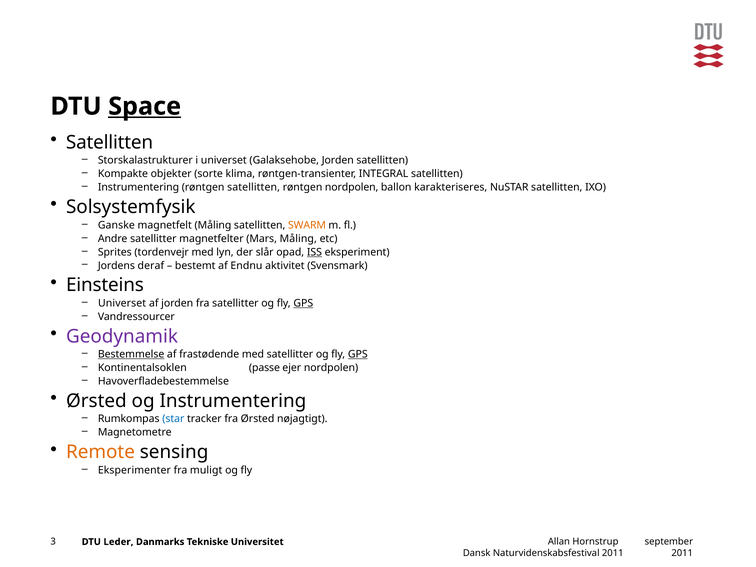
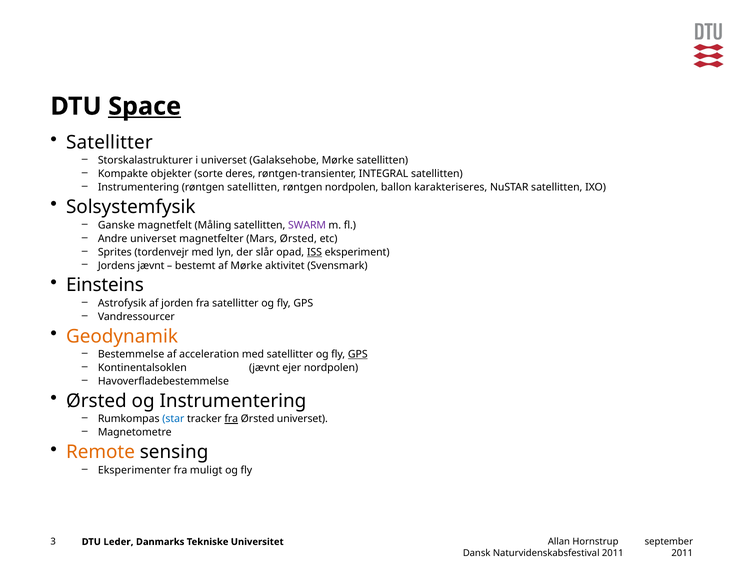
Satellitten: Satellitten -> Satellitter (109, 142)
Galaksehobe Jorden: Jorden -> Mørke (338, 160)
klima: klima -> deres (240, 174)
SWARM colour: orange -> purple (307, 225)
Andre satellitter: satellitter -> universet (153, 239)
Mars Måling: Måling -> Ørsted (298, 239)
Jordens deraf: deraf -> jævnt (151, 266)
af Endnu: Endnu -> Mørke (246, 266)
Universet: Universet -> Astrofysik (122, 303)
GPS underline: present -> none (303, 303)
Geodynamik colour: purple -> orange (122, 336)
Bestemmelse underline: present -> none (131, 354)
frastødende: frastødende -> acceleration (209, 354)
Kontinentalsoklen passe: passe -> jævnt (264, 368)
fra underline: none -> present (231, 419)
Ørsted nøjagtigt: nøjagtigt -> universet (302, 419)
